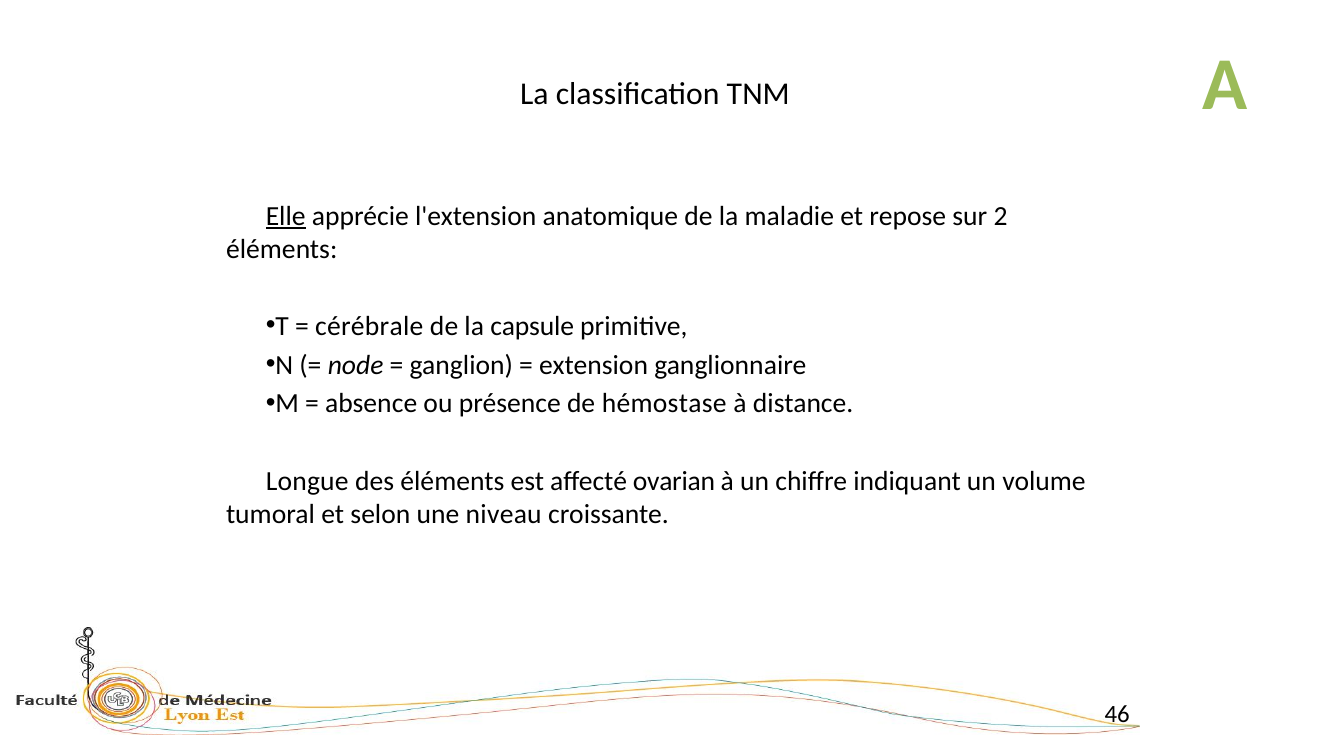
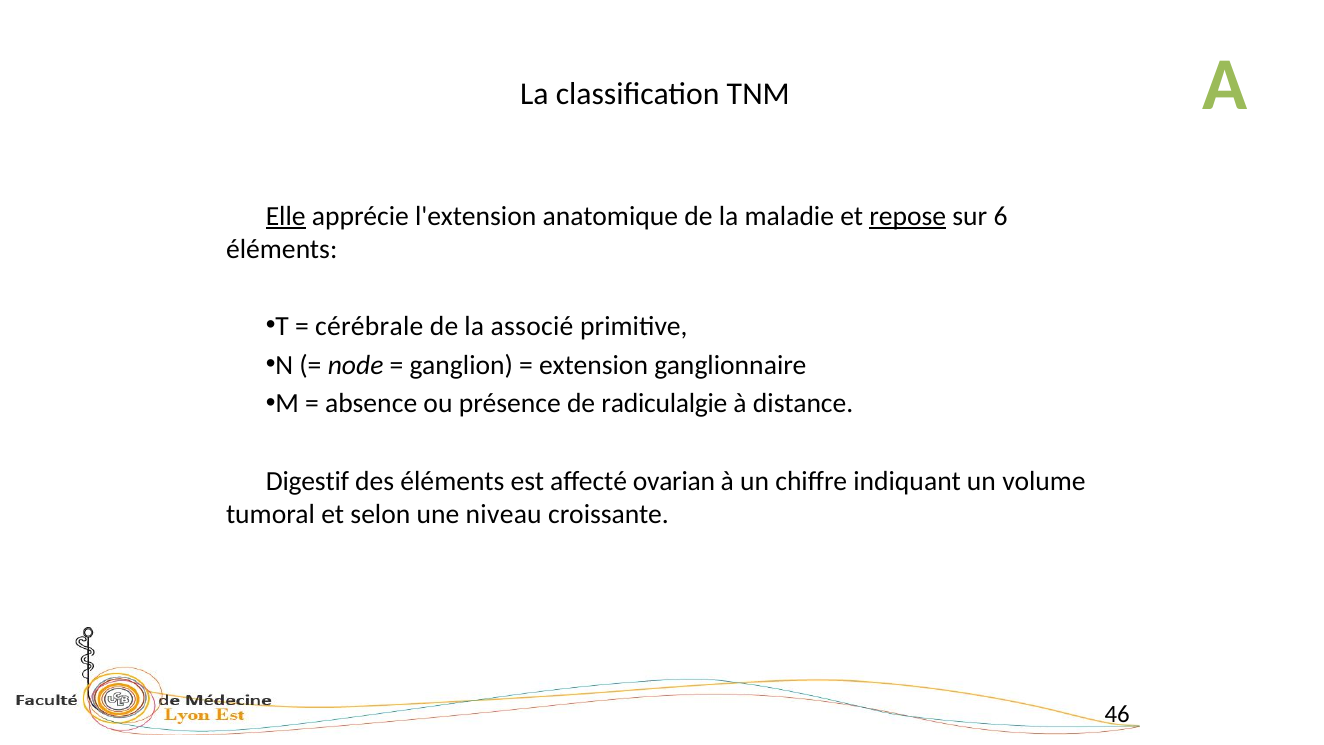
repose underline: none -> present (908, 216)
2: 2 -> 6 (1000, 216)
capsule: capsule -> associé (532, 326)
hémostase: hémostase -> radiculalgie (664, 404)
Longue: Longue -> Digestif (307, 481)
